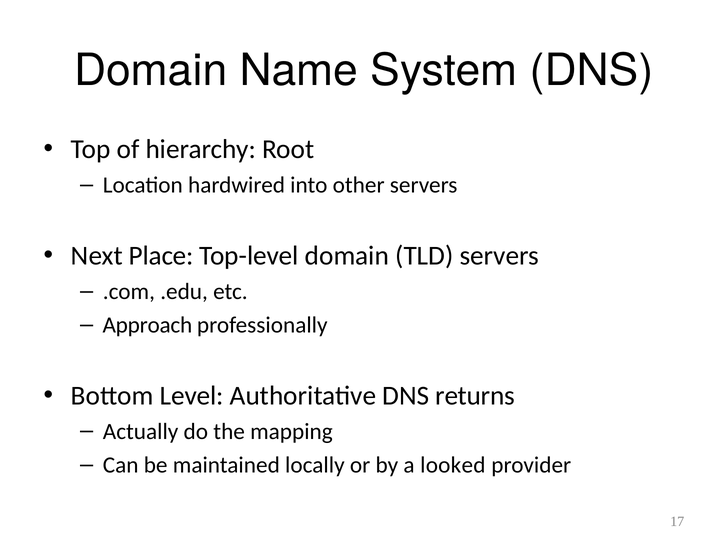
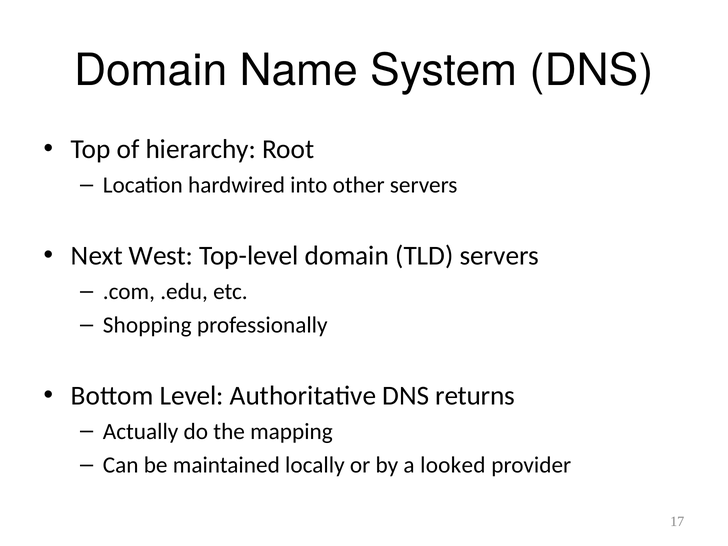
Place: Place -> West (161, 256)
Approach: Approach -> Shopping (147, 325)
